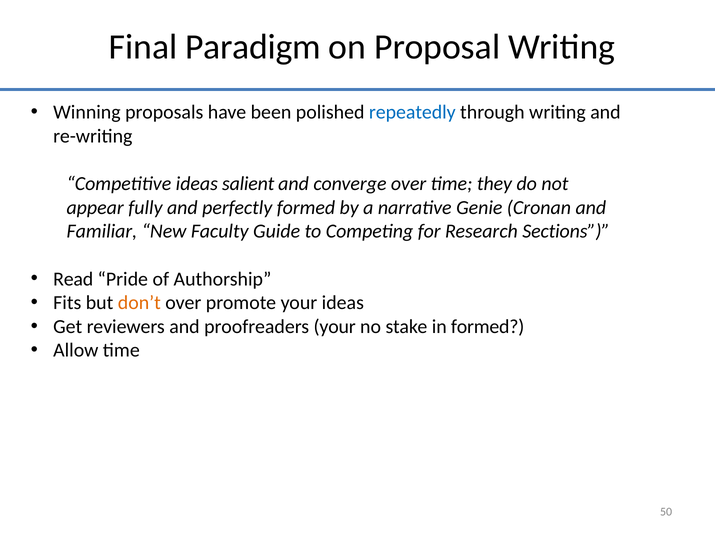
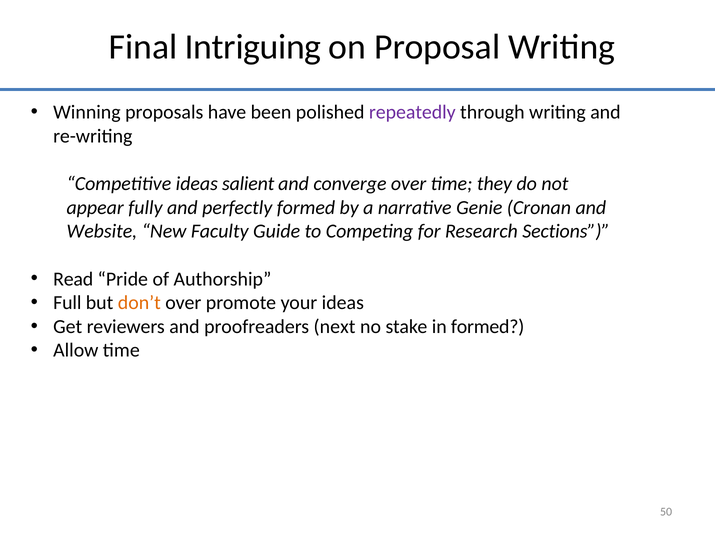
Paradigm: Paradigm -> Intriguing (253, 47)
repeatedly colour: blue -> purple (412, 112)
Familiar: Familiar -> Website (102, 231)
Fits: Fits -> Full (67, 303)
proofreaders your: your -> next (335, 327)
